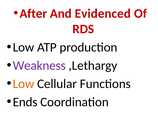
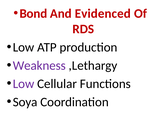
After: After -> Bond (33, 13)
Low colour: orange -> purple (24, 83)
Ends: Ends -> Soya (25, 102)
